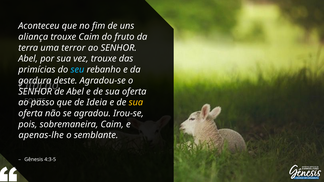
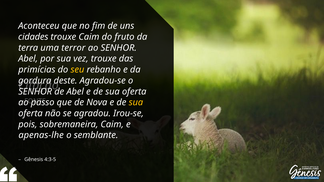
aliança: aliança -> cidades (33, 37)
seu colour: light blue -> yellow (77, 70)
Ideia: Ideia -> Nova (97, 103)
